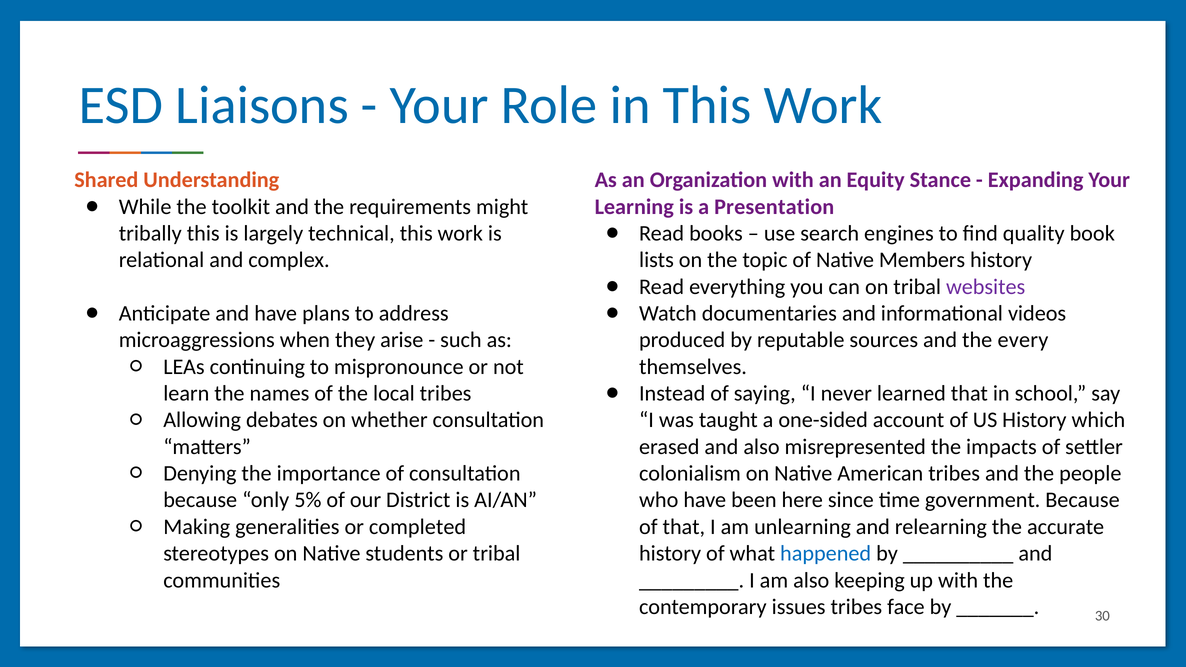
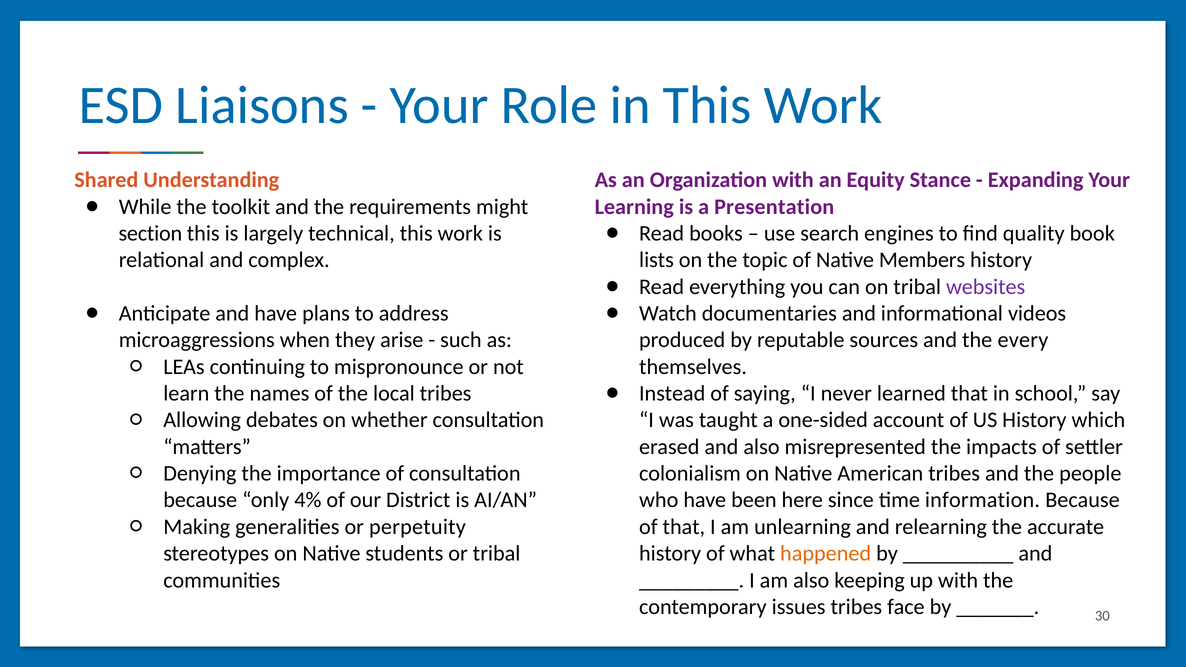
tribally: tribally -> section (150, 233)
5%: 5% -> 4% (308, 500)
government: government -> information (982, 500)
completed: completed -> perpetuity (417, 527)
happened colour: blue -> orange (826, 554)
